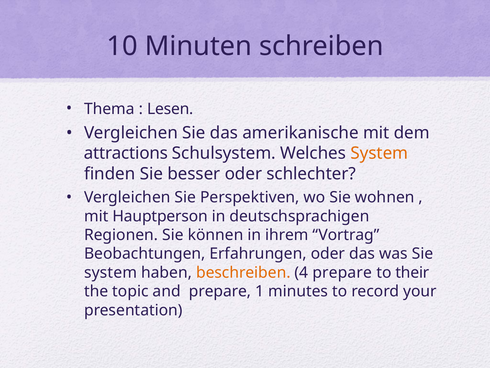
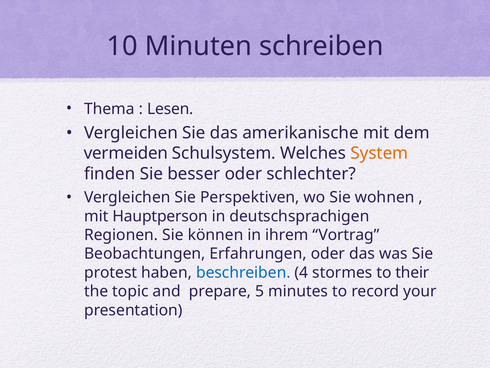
attractions: attractions -> vermeiden (126, 153)
system: system -> protest (111, 272)
beschreiben colour: orange -> blue (243, 272)
4 prepare: prepare -> stormes (342, 272)
1: 1 -> 5 (260, 291)
